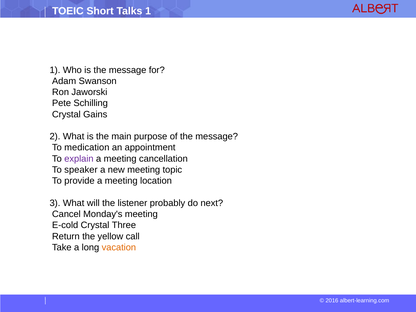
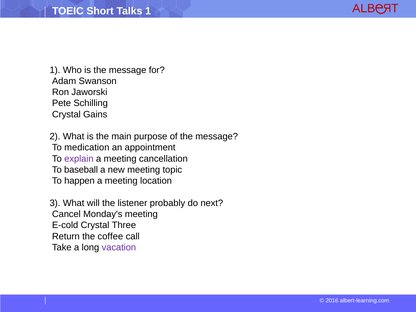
speaker: speaker -> baseball (81, 170)
provide: provide -> happen (79, 181)
yellow: yellow -> coffee (110, 236)
vacation colour: orange -> purple (119, 247)
